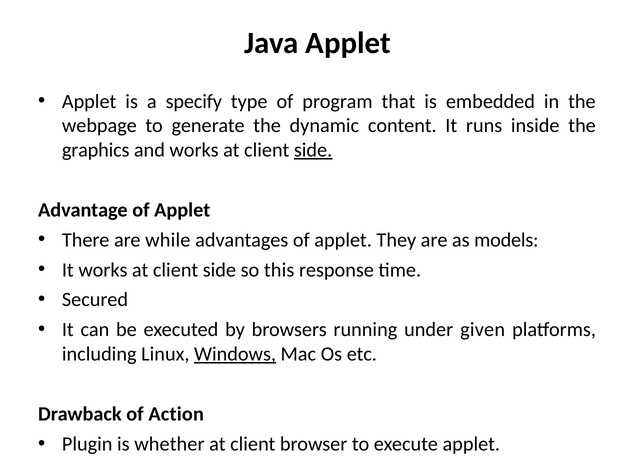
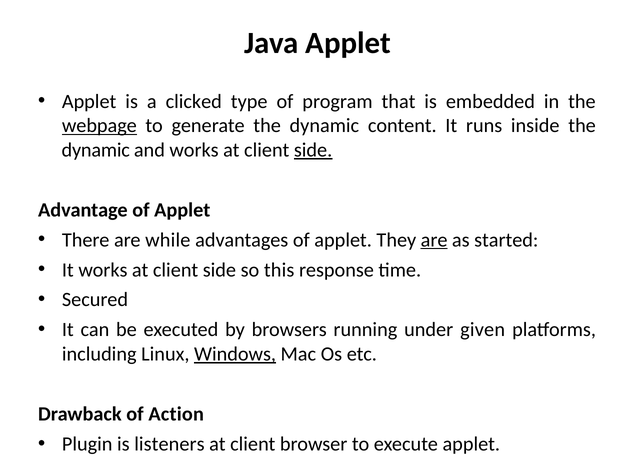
specify: specify -> clicked (194, 101)
webpage underline: none -> present (99, 126)
graphics: graphics -> dynamic (96, 150)
are underline: none -> present (434, 240)
models: models -> started (506, 240)
whether: whether -> listeners (169, 444)
